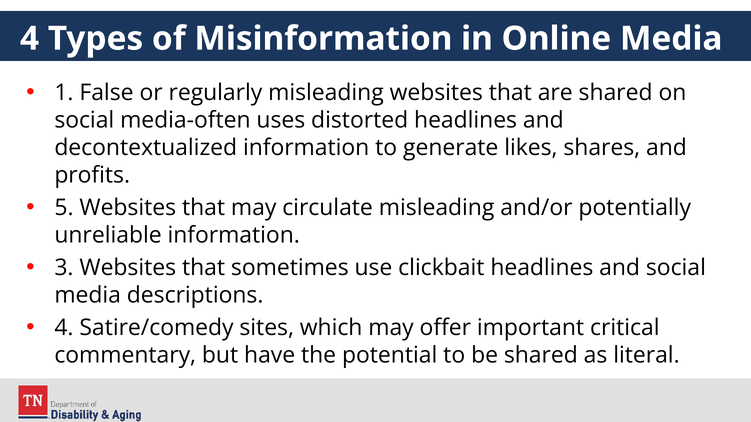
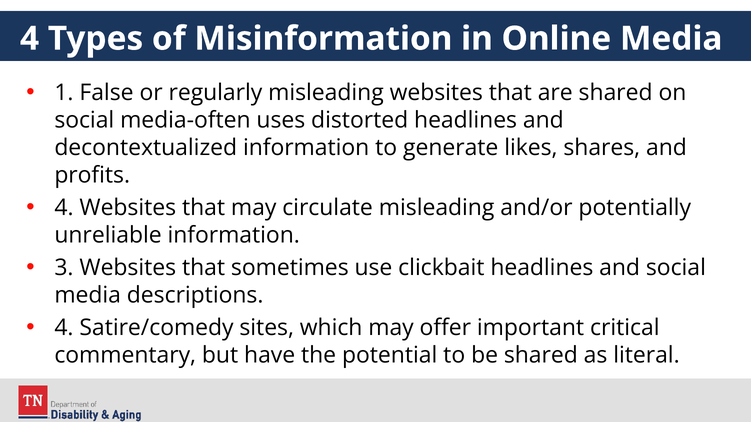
5: 5 -> 4 (64, 208)
